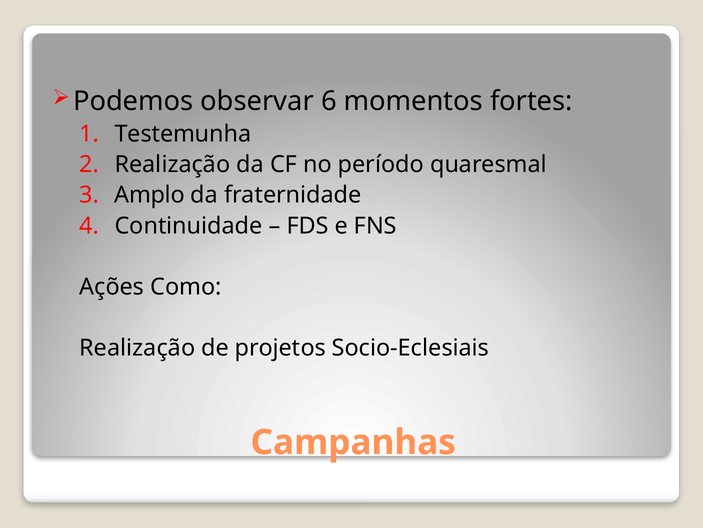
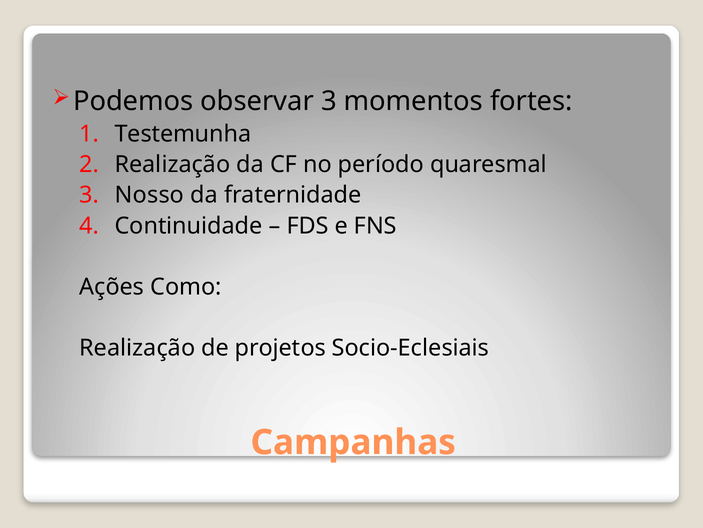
observar 6: 6 -> 3 (329, 101)
Amplo: Amplo -> Nosso (149, 195)
